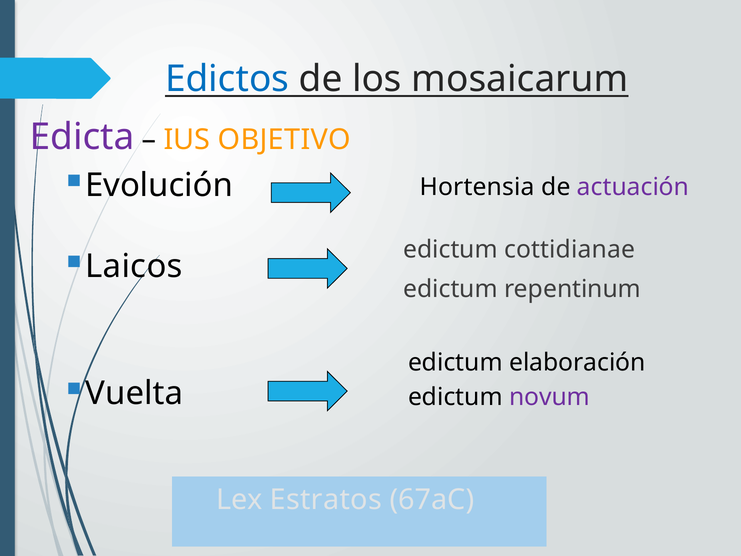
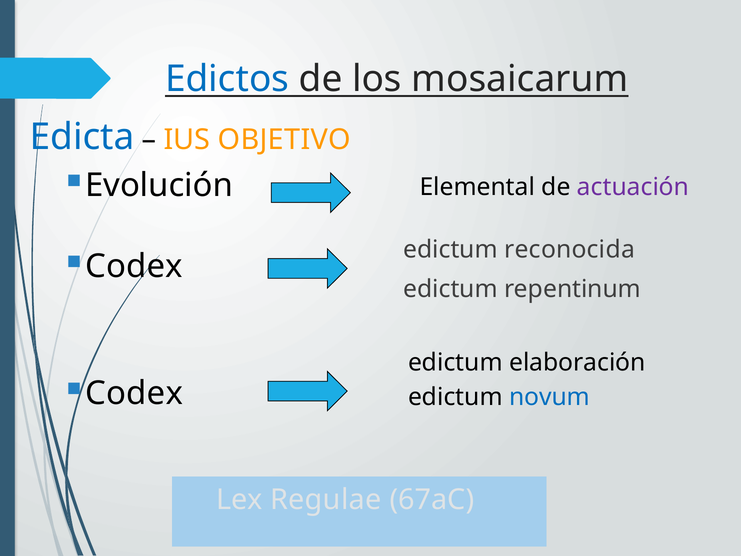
Edicta colour: purple -> blue (82, 137)
Hortensia: Hortensia -> Elemental (477, 187)
cottidianae: cottidianae -> reconocida (570, 249)
Laicos: Laicos -> Codex (134, 266)
Vuelta: Vuelta -> Codex (134, 393)
novum colour: purple -> blue (550, 397)
Estratos: Estratos -> Regulae (326, 499)
